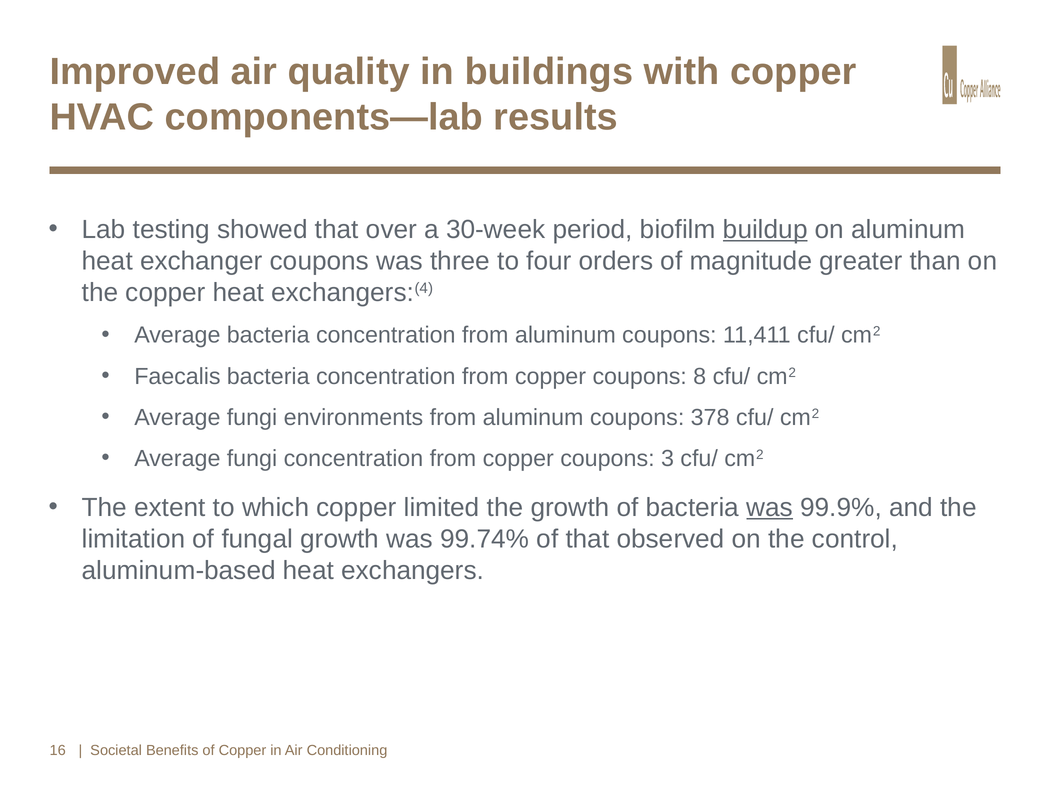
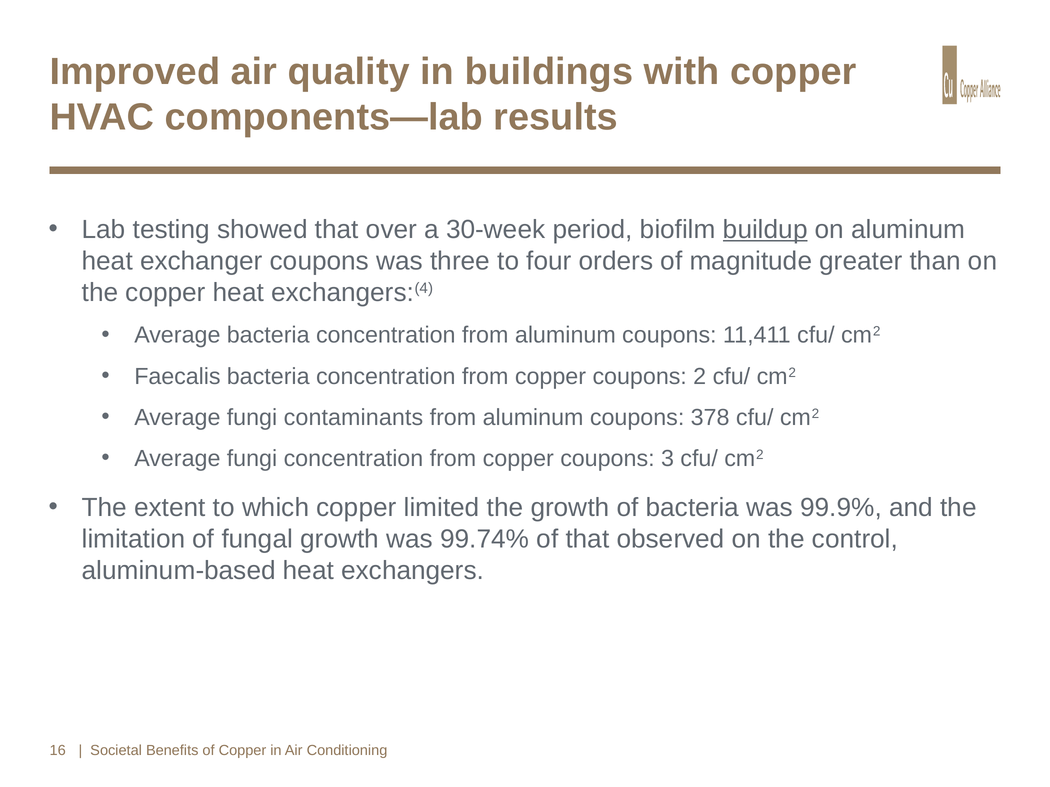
8: 8 -> 2 (700, 377)
environments: environments -> contaminants (353, 418)
was underline: present -> none (770, 508)
